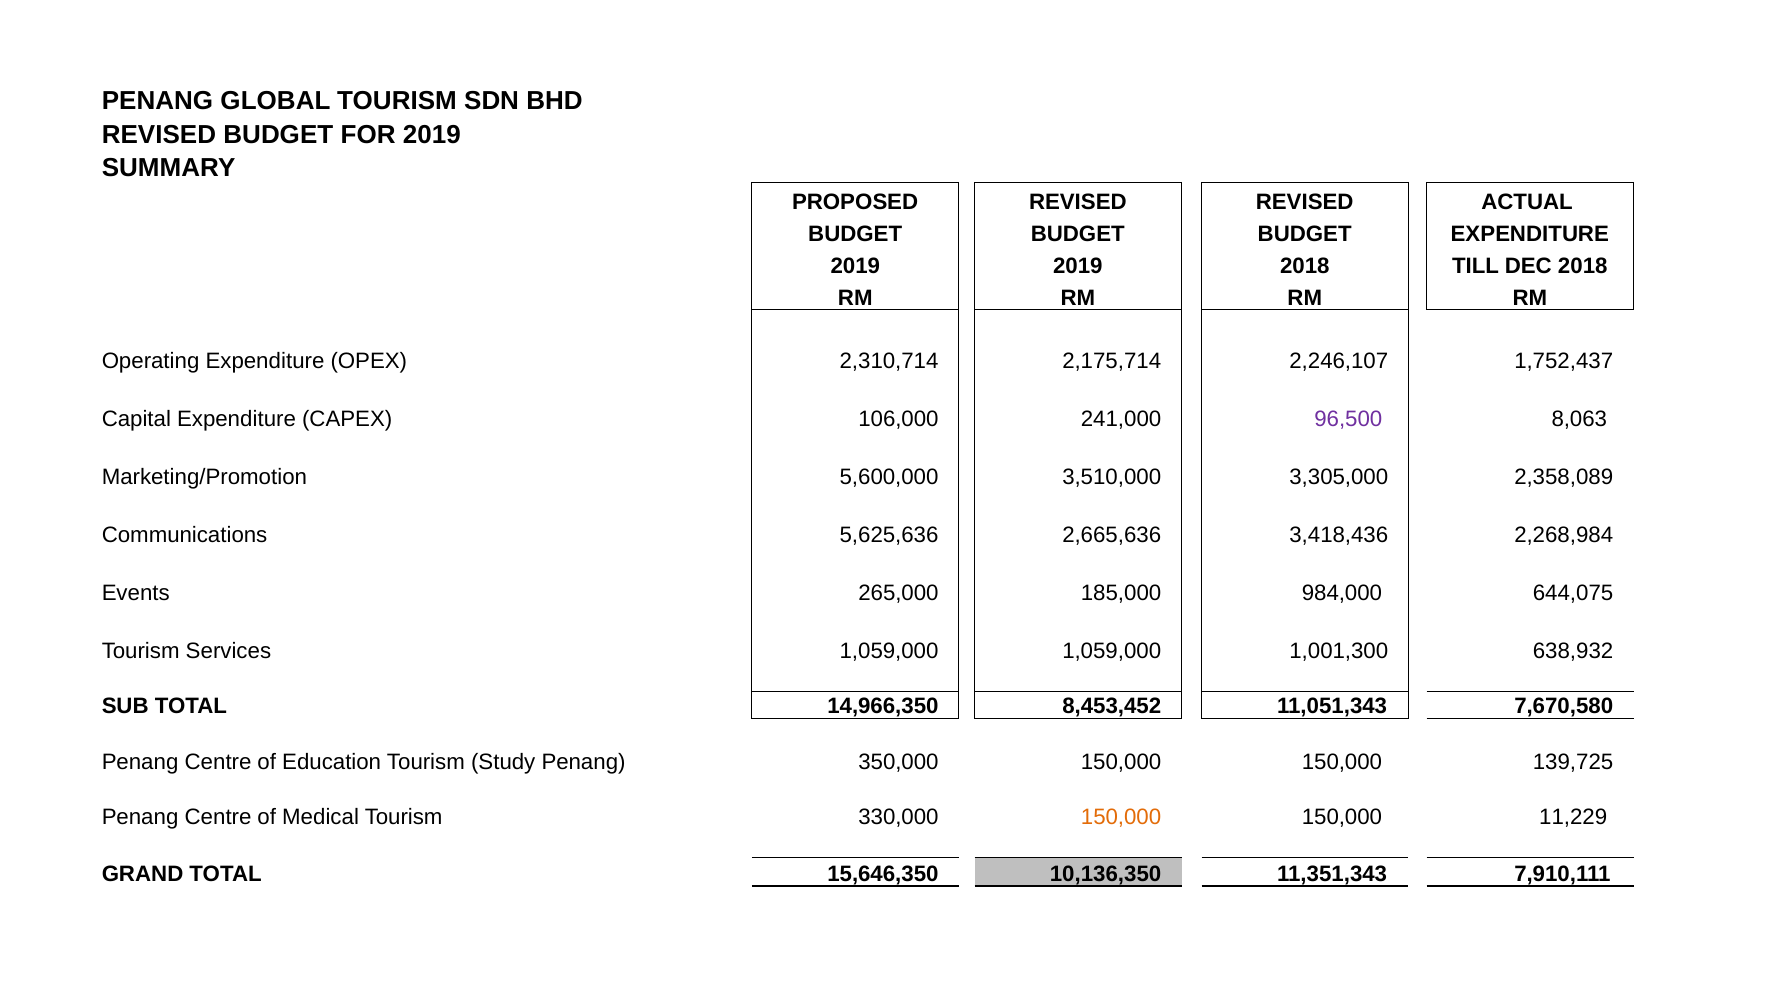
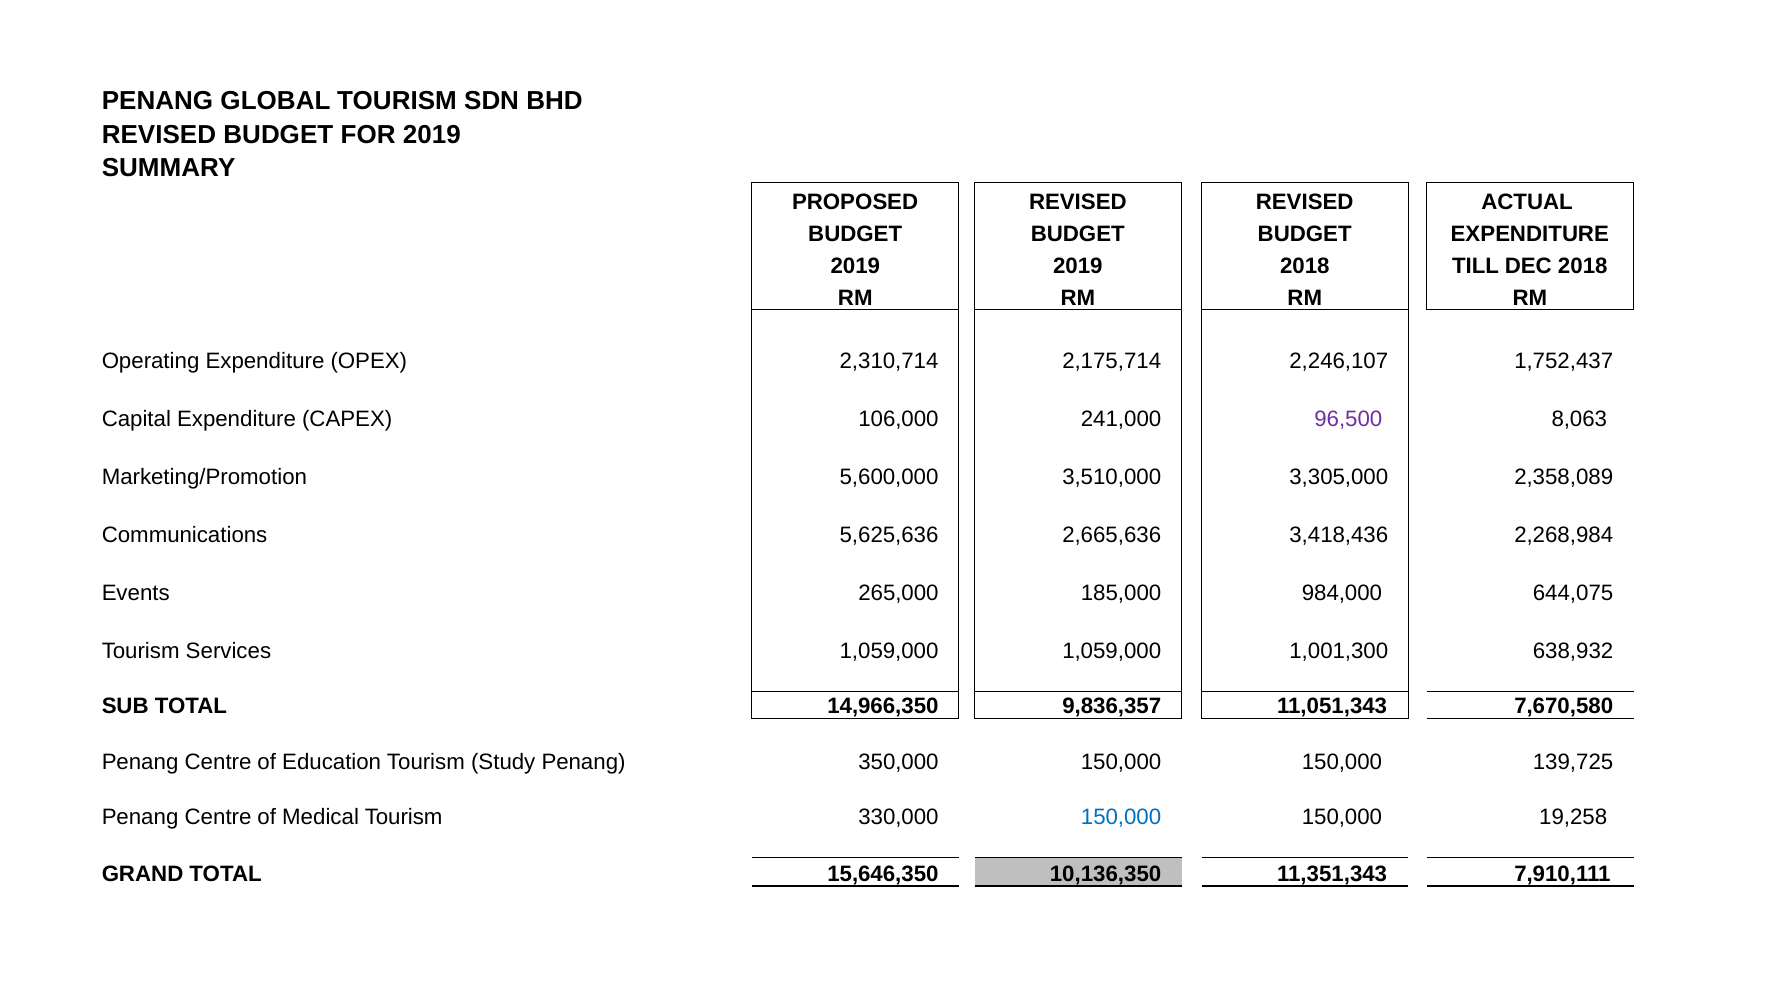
8,453,452: 8,453,452 -> 9,836,357 (1112, 707)
150,000 colour: orange -> blue (1121, 817)
11,229: 11,229 -> 19,258 (1573, 817)
